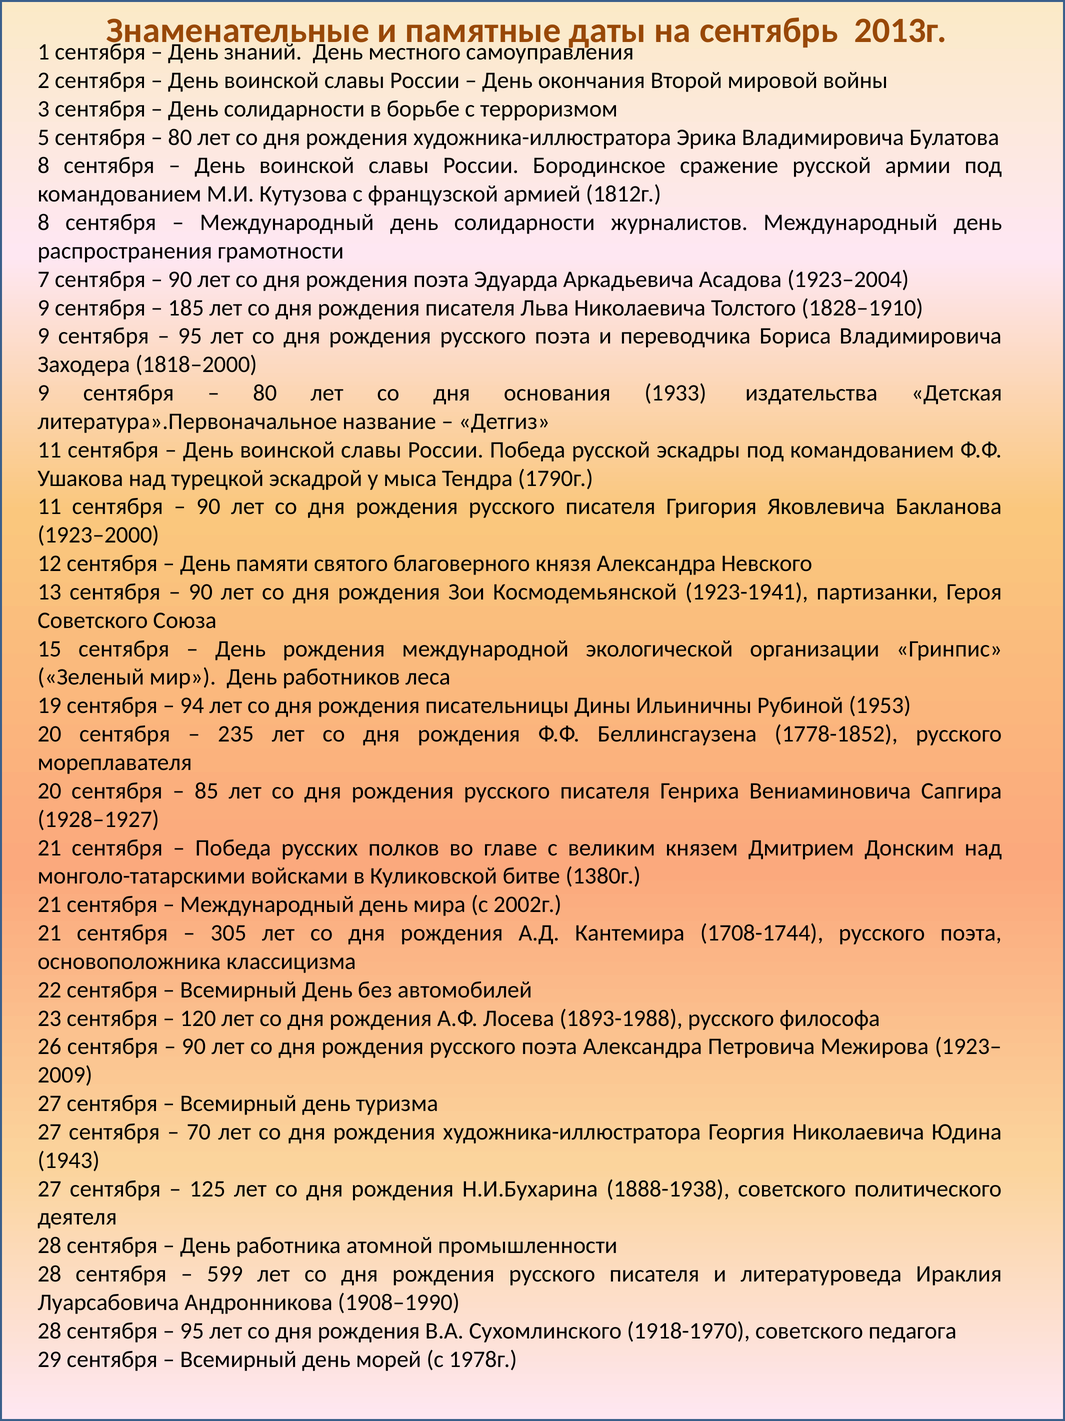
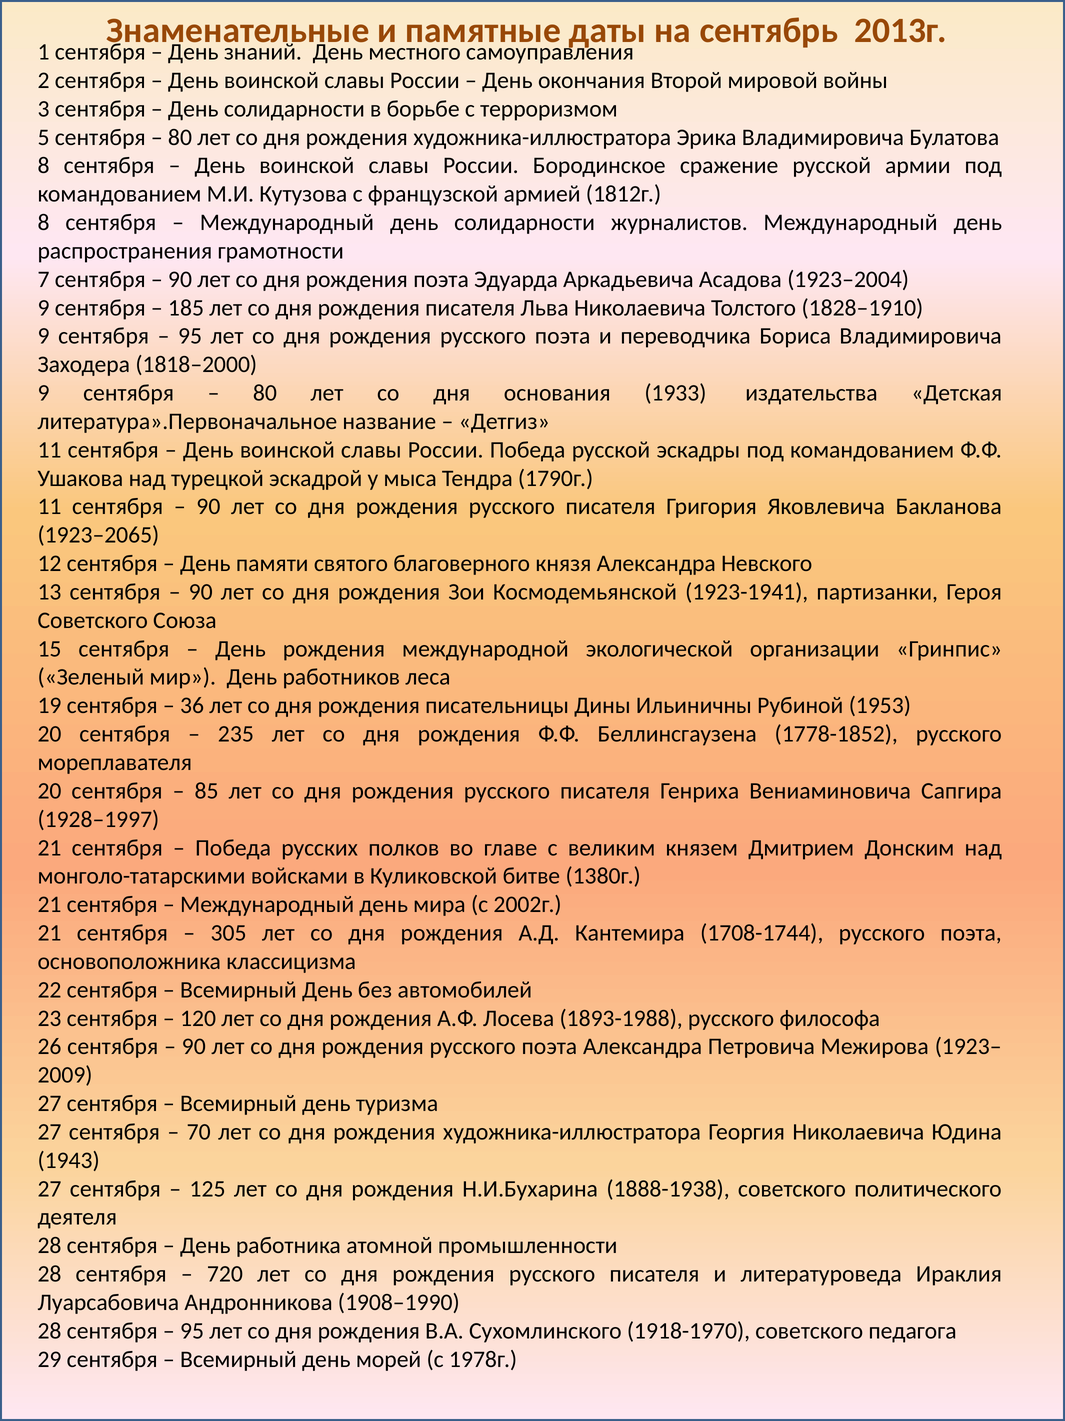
1923–2000: 1923–2000 -> 1923–2065 (98, 535)
94: 94 -> 36 (192, 705)
1928–1927: 1928–1927 -> 1928–1997 (98, 819)
599: 599 -> 720 (225, 1273)
